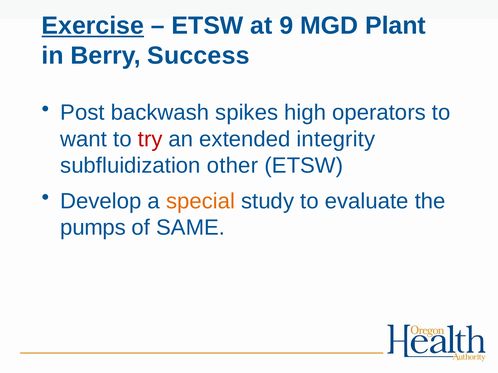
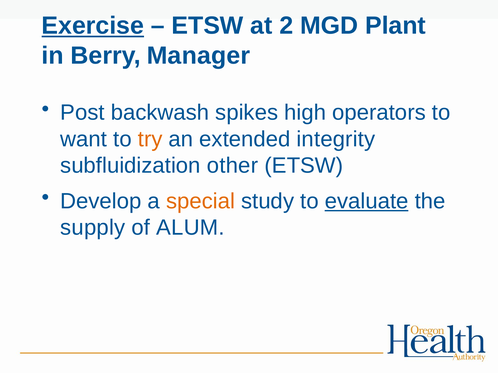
9: 9 -> 2 (286, 26)
Success: Success -> Manager (198, 56)
try colour: red -> orange (150, 139)
evaluate underline: none -> present (367, 201)
pumps: pumps -> supply (93, 228)
SAME: SAME -> ALUM (191, 228)
